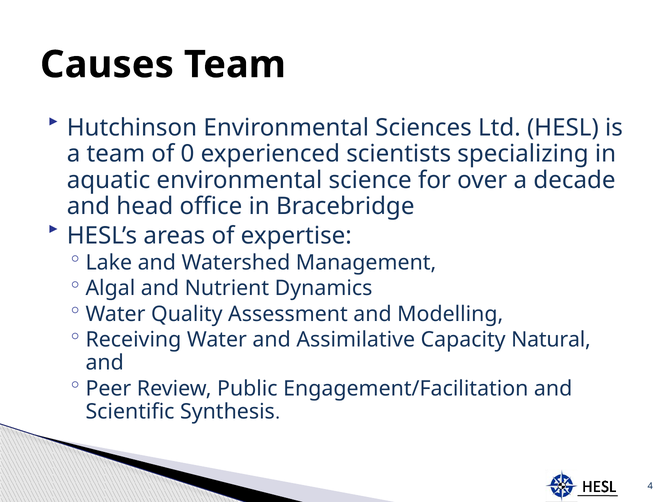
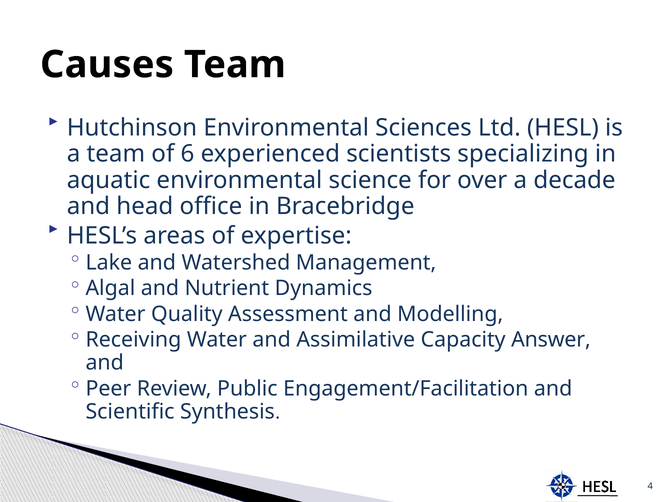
0: 0 -> 6 (188, 154)
Natural: Natural -> Answer (551, 340)
